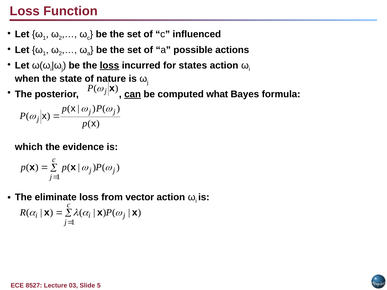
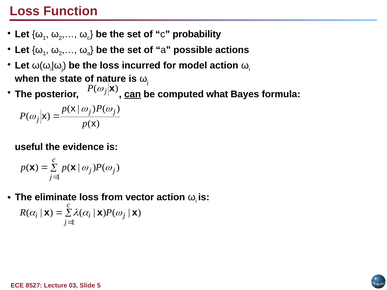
influenced: influenced -> probability (197, 34)
loss underline: present -> none (109, 66)
states: states -> model (193, 66)
which: which -> useful (29, 147)
